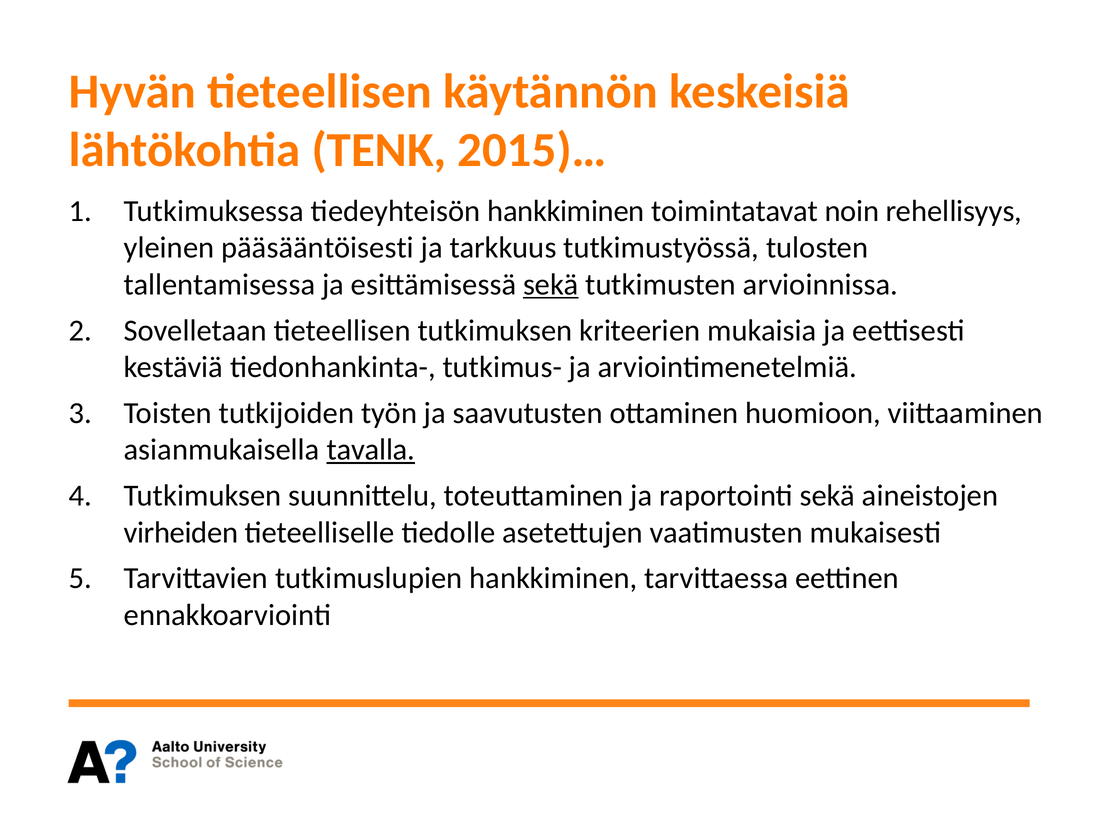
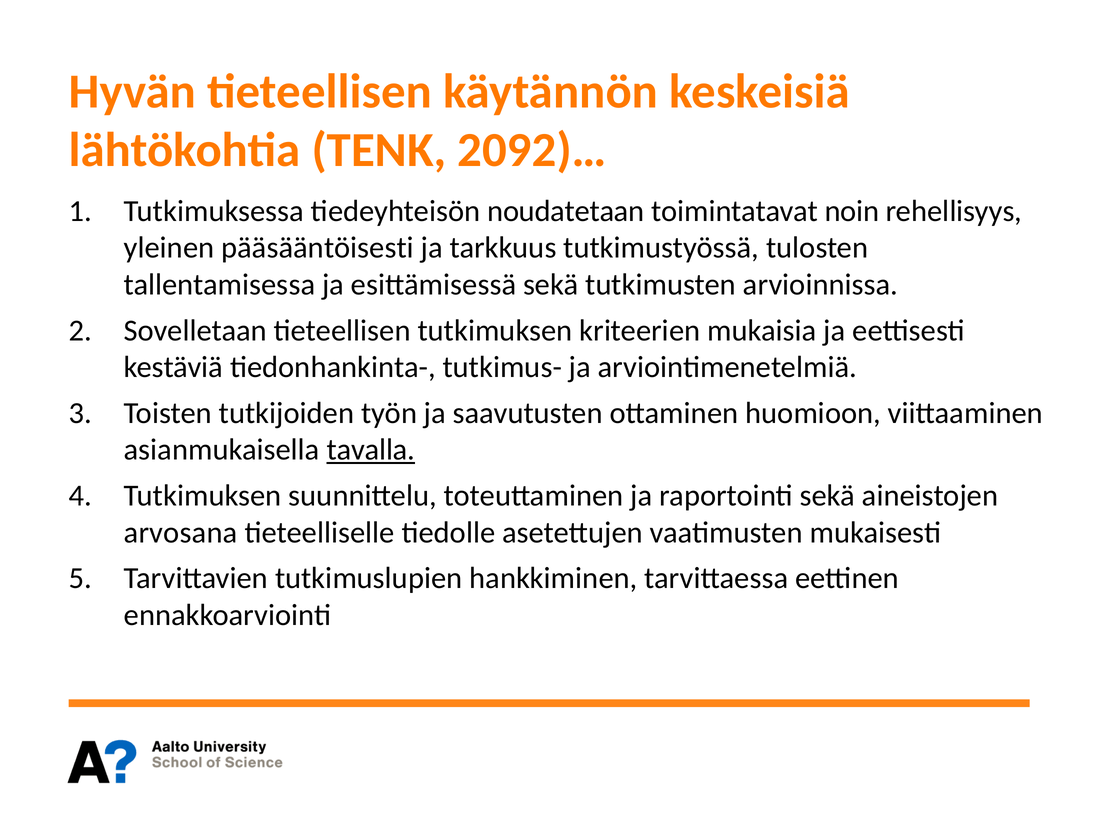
2015)…: 2015)… -> 2092)… (532, 150)
tiedeyhteisön hankkiminen: hankkiminen -> noudatetaan (566, 211)
sekä underline: present -> none (551, 285)
virheiden: virheiden -> arvosana (181, 532)
